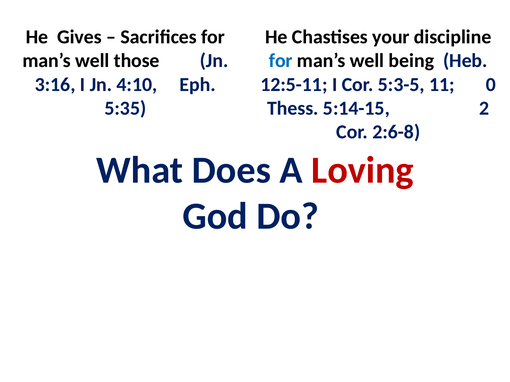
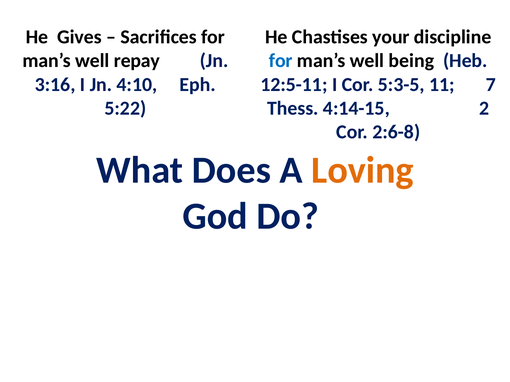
those: those -> repay (137, 61)
0: 0 -> 7 (491, 85)
5:35: 5:35 -> 5:22 (125, 108)
5:14-15: 5:14-15 -> 4:14-15 (356, 108)
Loving colour: red -> orange (362, 170)
